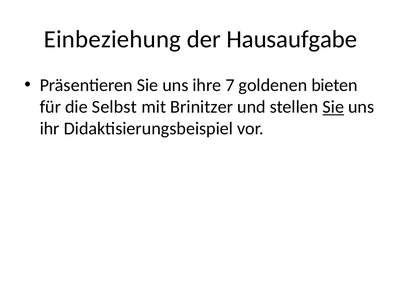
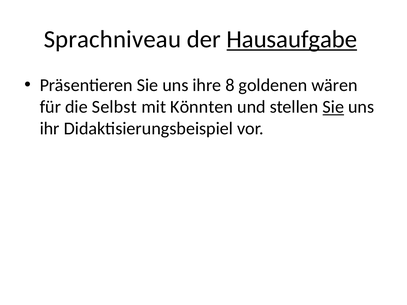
Einbeziehung: Einbeziehung -> Sprachniveau (112, 39)
Hausaufgabe underline: none -> present (292, 39)
7: 7 -> 8 (230, 85)
bieten: bieten -> wären (334, 85)
Brinitzer: Brinitzer -> Könnten (202, 107)
